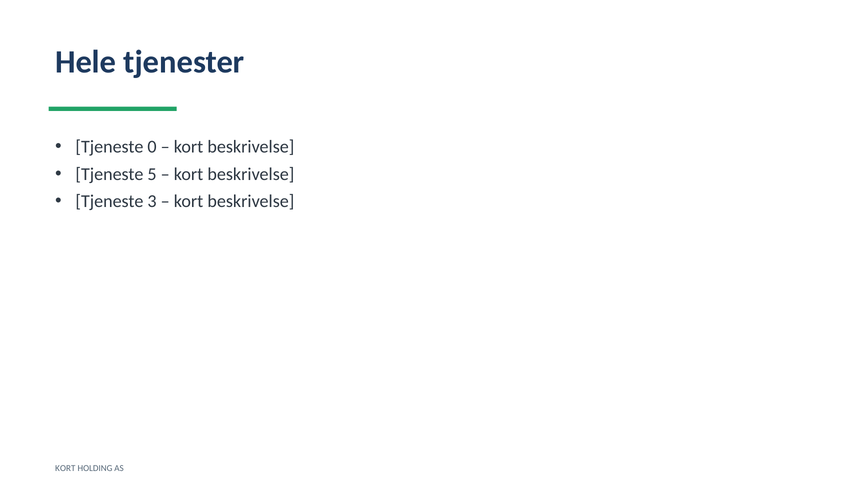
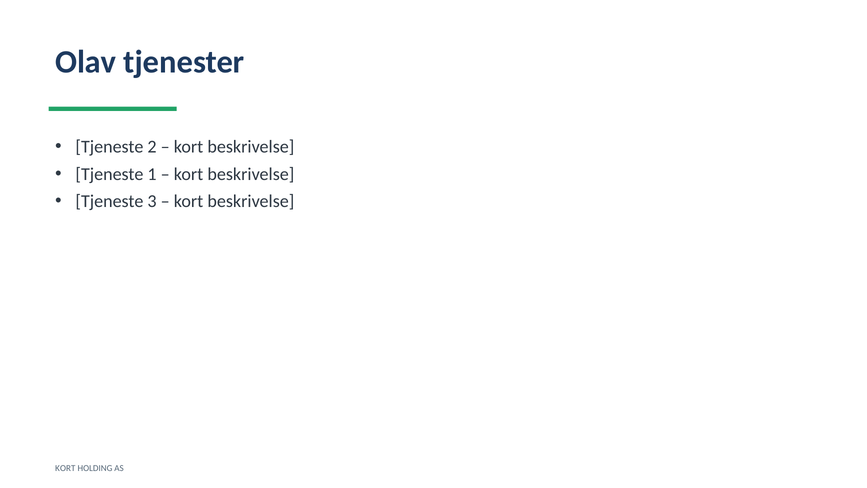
Hele: Hele -> Olav (86, 62)
0: 0 -> 2 (152, 147)
5: 5 -> 1 (152, 174)
